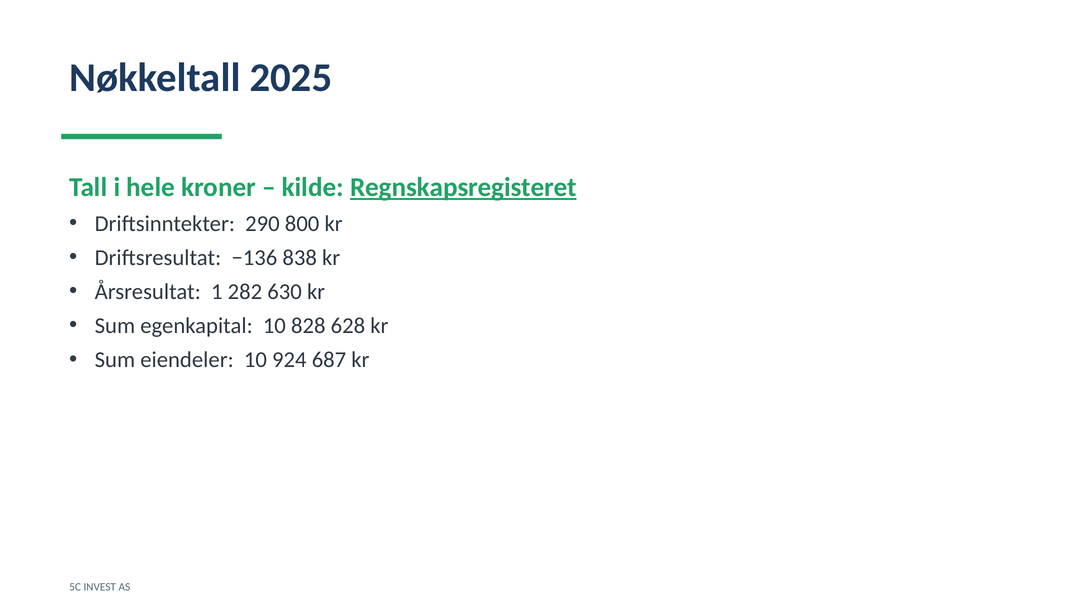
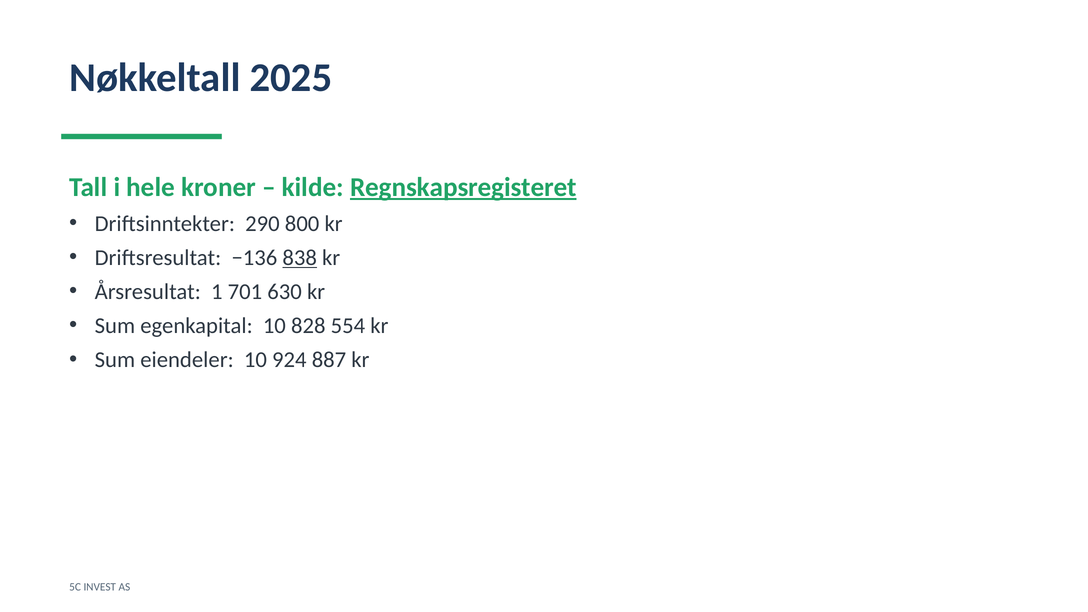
838 underline: none -> present (300, 258)
282: 282 -> 701 (245, 292)
628: 628 -> 554 (348, 326)
687: 687 -> 887 (329, 360)
